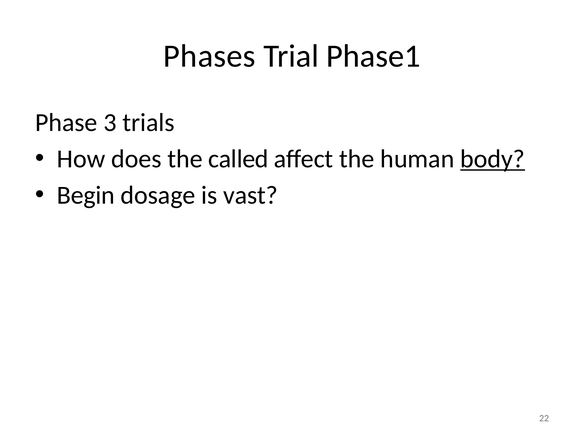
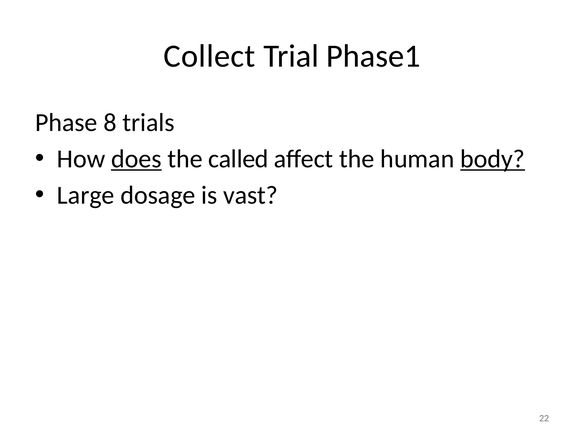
Phases: Phases -> Collect (209, 56)
3: 3 -> 8 (110, 123)
does underline: none -> present (136, 159)
Begin: Begin -> Large (86, 195)
